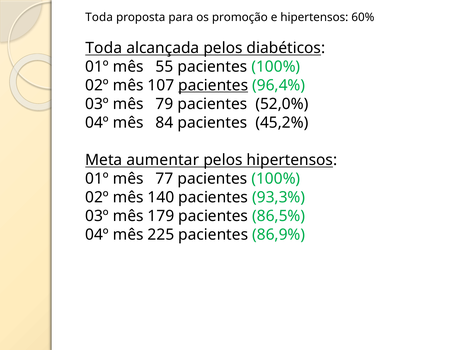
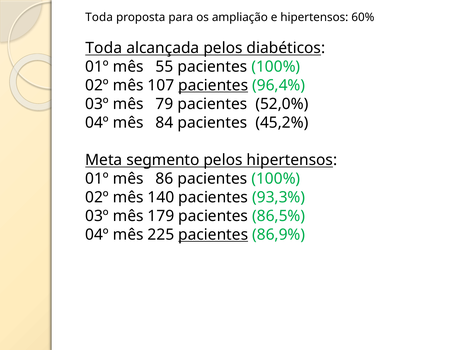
promoção: promoção -> ampliação (240, 17)
aumentar: aumentar -> segmento (163, 160)
77: 77 -> 86 (165, 178)
pacientes underline: none -> present (213, 234)
